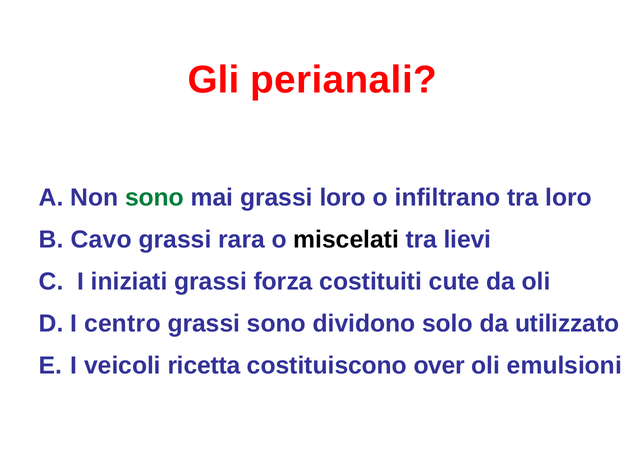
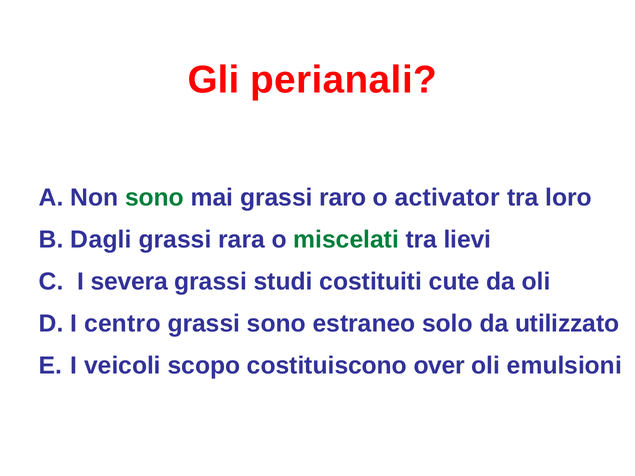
grassi loro: loro -> raro (343, 198)
infiltrano: infiltrano -> activator (447, 198)
Cavo: Cavo -> Dagli (101, 240)
miscelati colour: black -> green (346, 240)
iniziati: iniziati -> severa (129, 282)
forza: forza -> studi (283, 282)
dividono: dividono -> estraneo (364, 324)
ricetta: ricetta -> scopo (204, 366)
